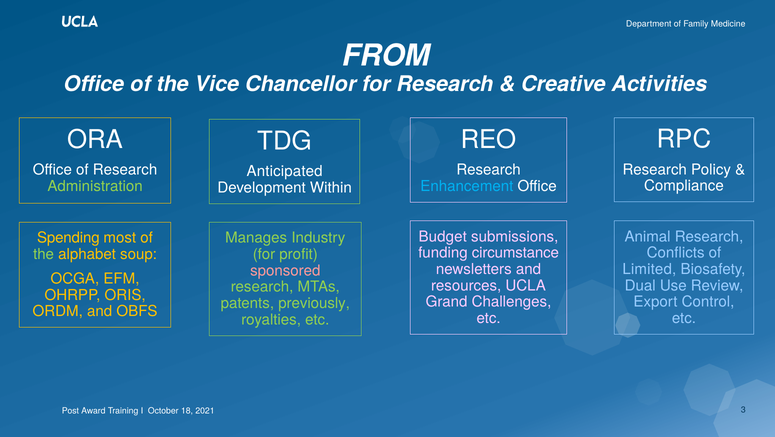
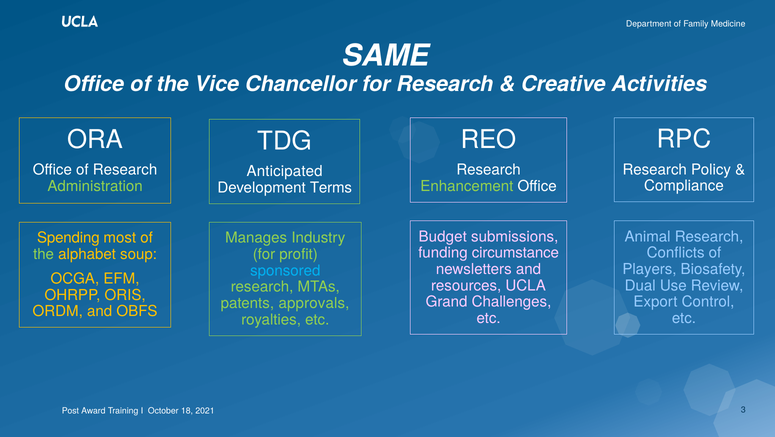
FROM: FROM -> SAME (386, 56)
Enhancement colour: light blue -> light green (467, 186)
Within: Within -> Terms (331, 187)
Limited: Limited -> Players (649, 269)
sponsored colour: pink -> light blue (285, 270)
previously: previously -> approvals (314, 303)
